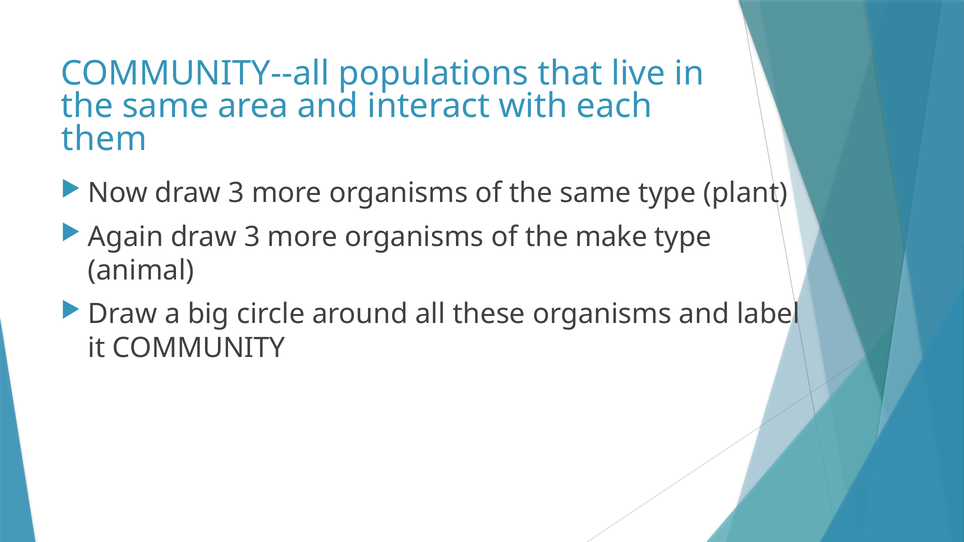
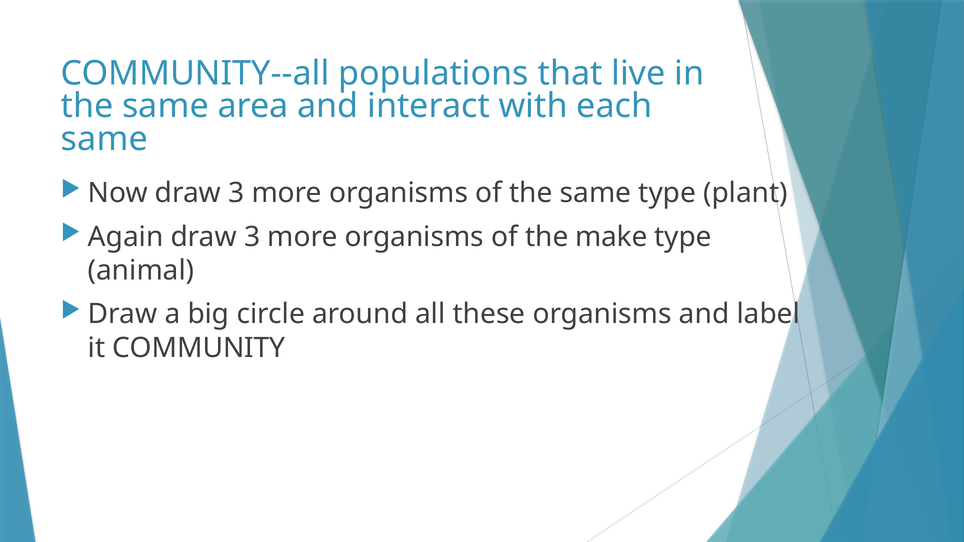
them: them -> same (104, 139)
